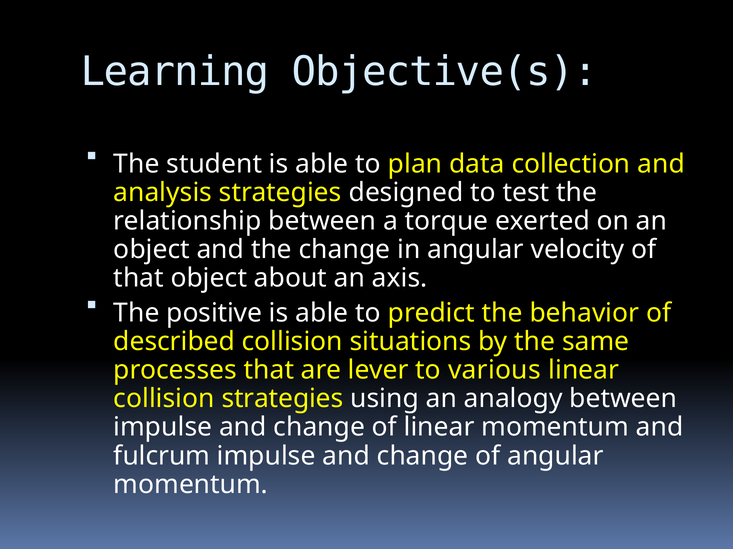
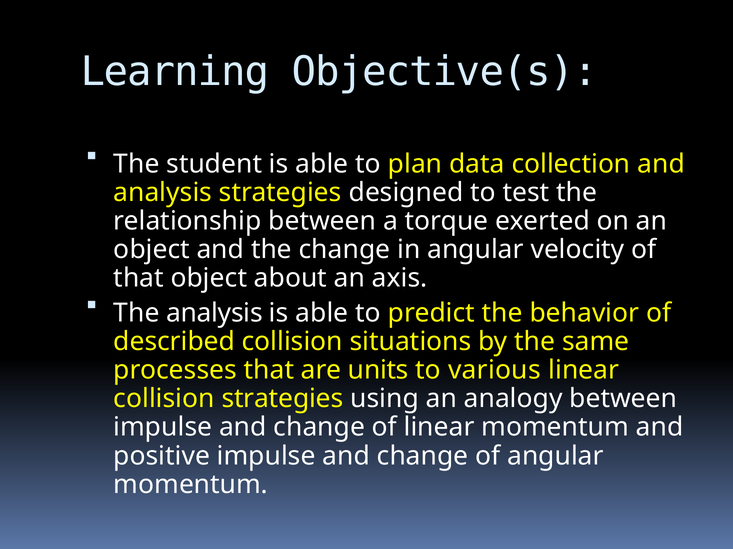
The positive: positive -> analysis (214, 314)
lever: lever -> units (378, 371)
fulcrum: fulcrum -> positive (162, 456)
